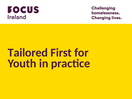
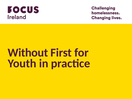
Tailored: Tailored -> Without (28, 53)
